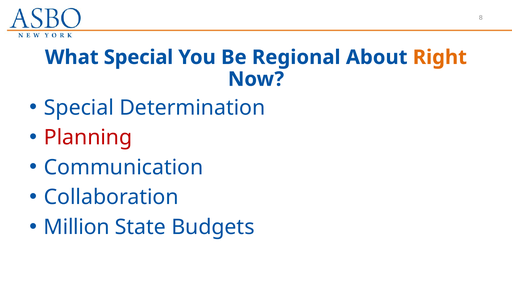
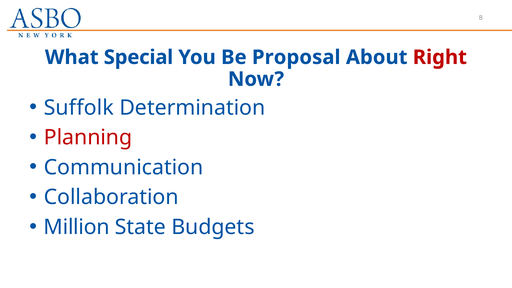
Regional: Regional -> Proposal (296, 57)
Right colour: orange -> red (440, 57)
Special: Special -> Suffolk (79, 108)
